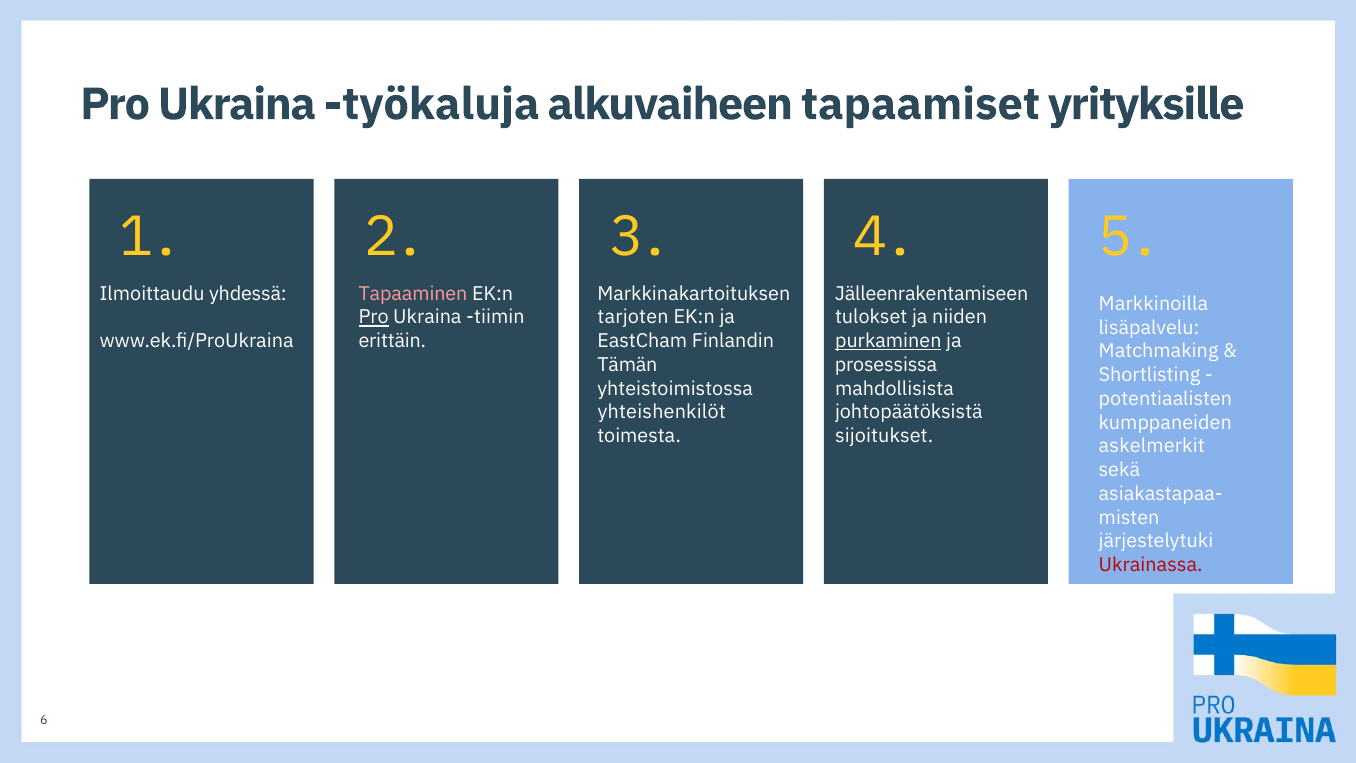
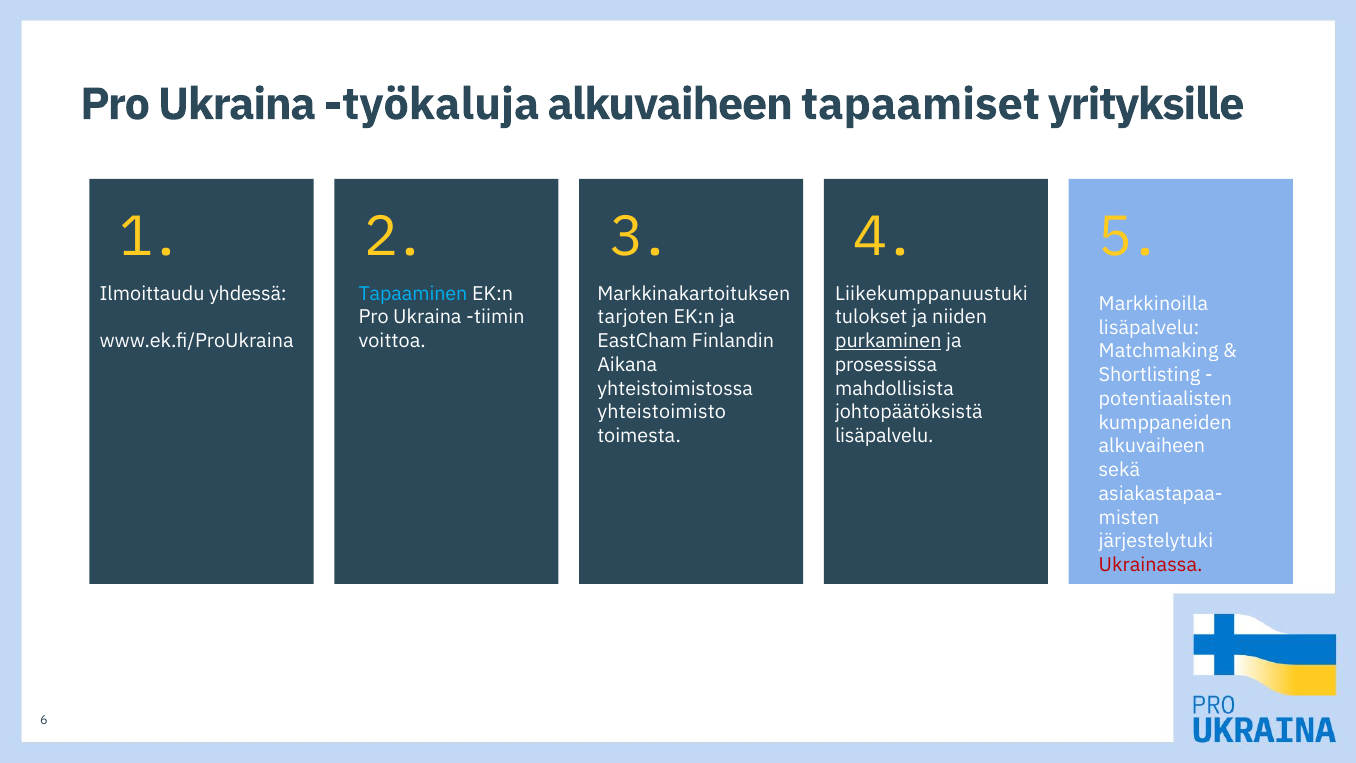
Tapaaminen colour: pink -> light blue (413, 294)
Jälleenrakentamiseen: Jälleenrakentamiseen -> Liikekumppanuustuki (931, 294)
Pro underline: present -> none (374, 317)
erittäin: erittäin -> voittoa (392, 341)
Tämän: Tämän -> Aikana (627, 365)
yhteishenkilöt: yhteishenkilöt -> yhteistoimisto (662, 412)
sijoitukset: sijoitukset -> lisäpalvelu (884, 436)
askelmerkit: askelmerkit -> alkuvaiheen (1152, 446)
